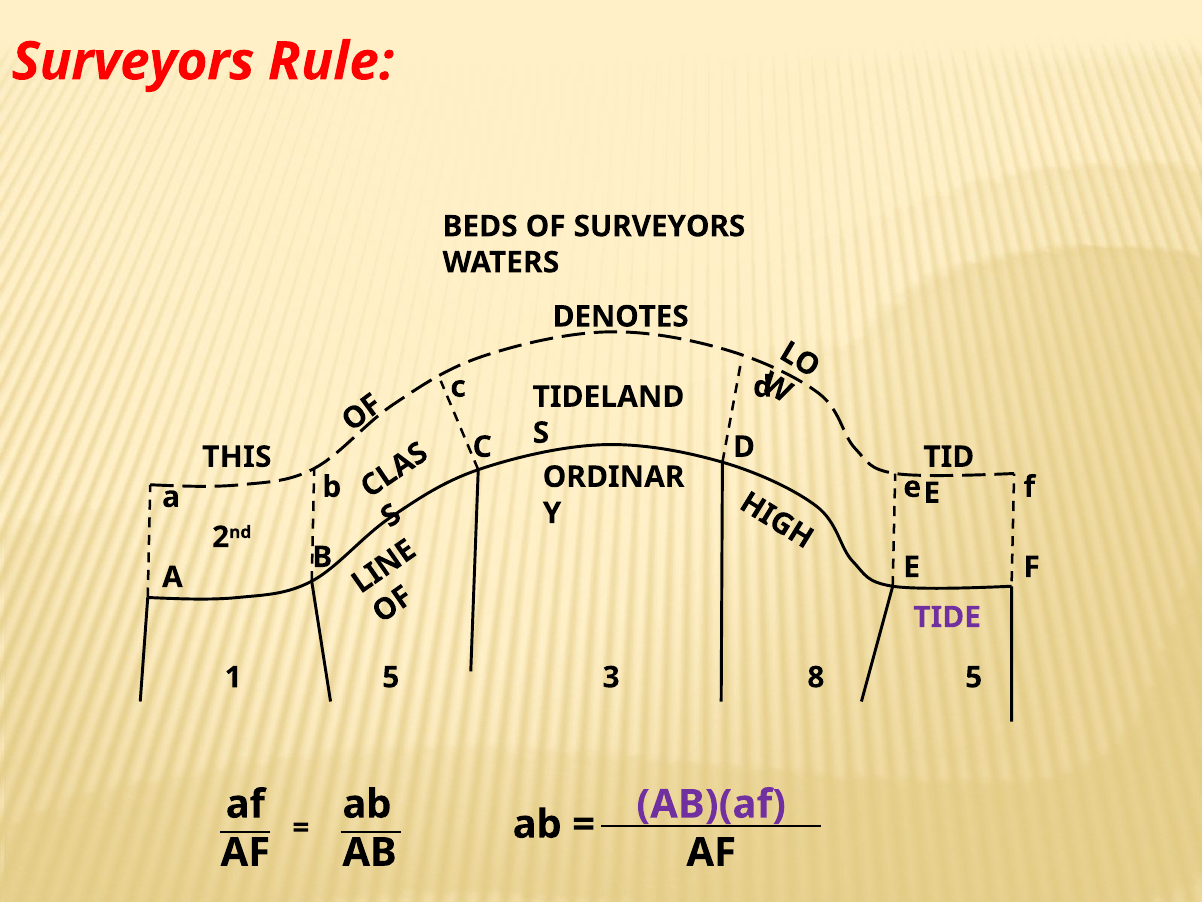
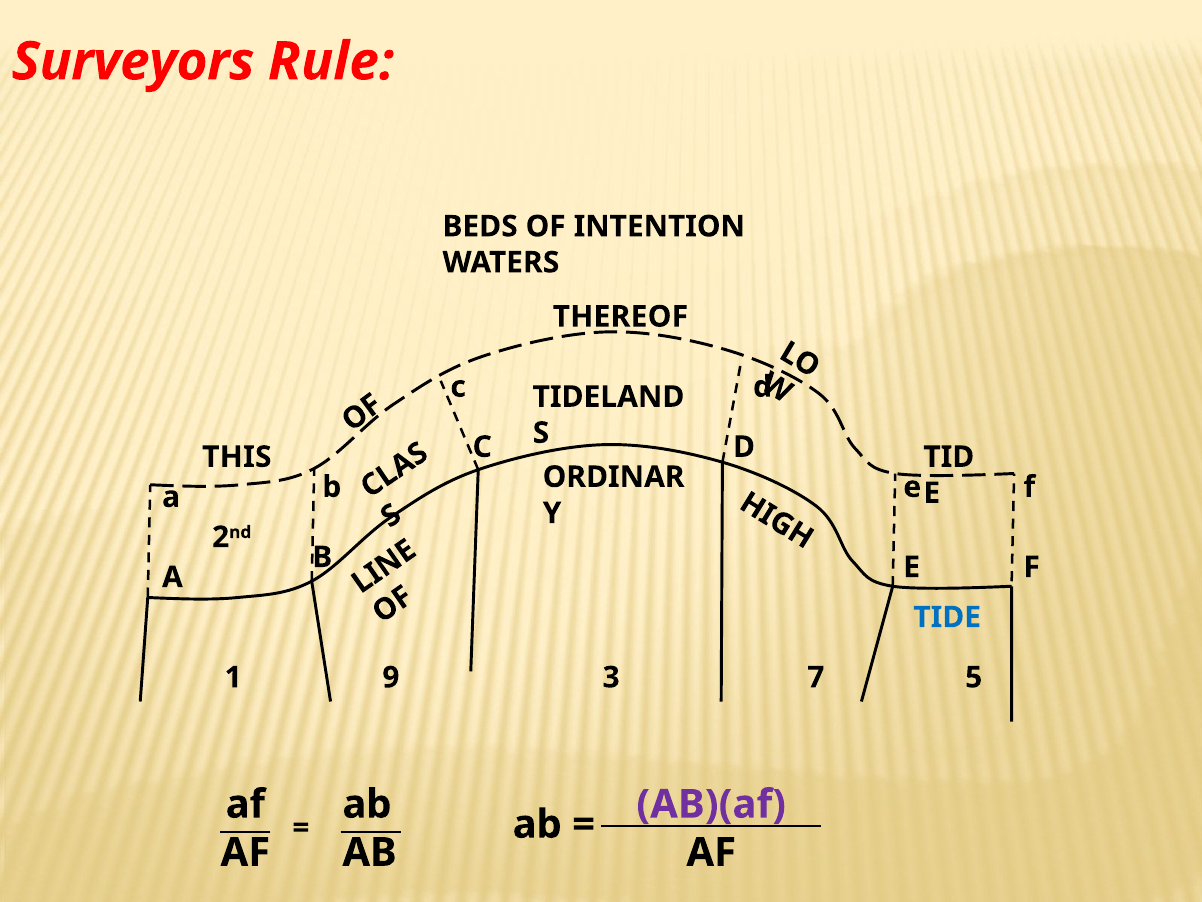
OF SURVEYORS: SURVEYORS -> INTENTION (659, 226)
DENOTES: DENOTES -> THEREOF (620, 316)
TIDE colour: purple -> blue (947, 617)
1 5: 5 -> 9 (391, 677)
8: 8 -> 7 (816, 677)
